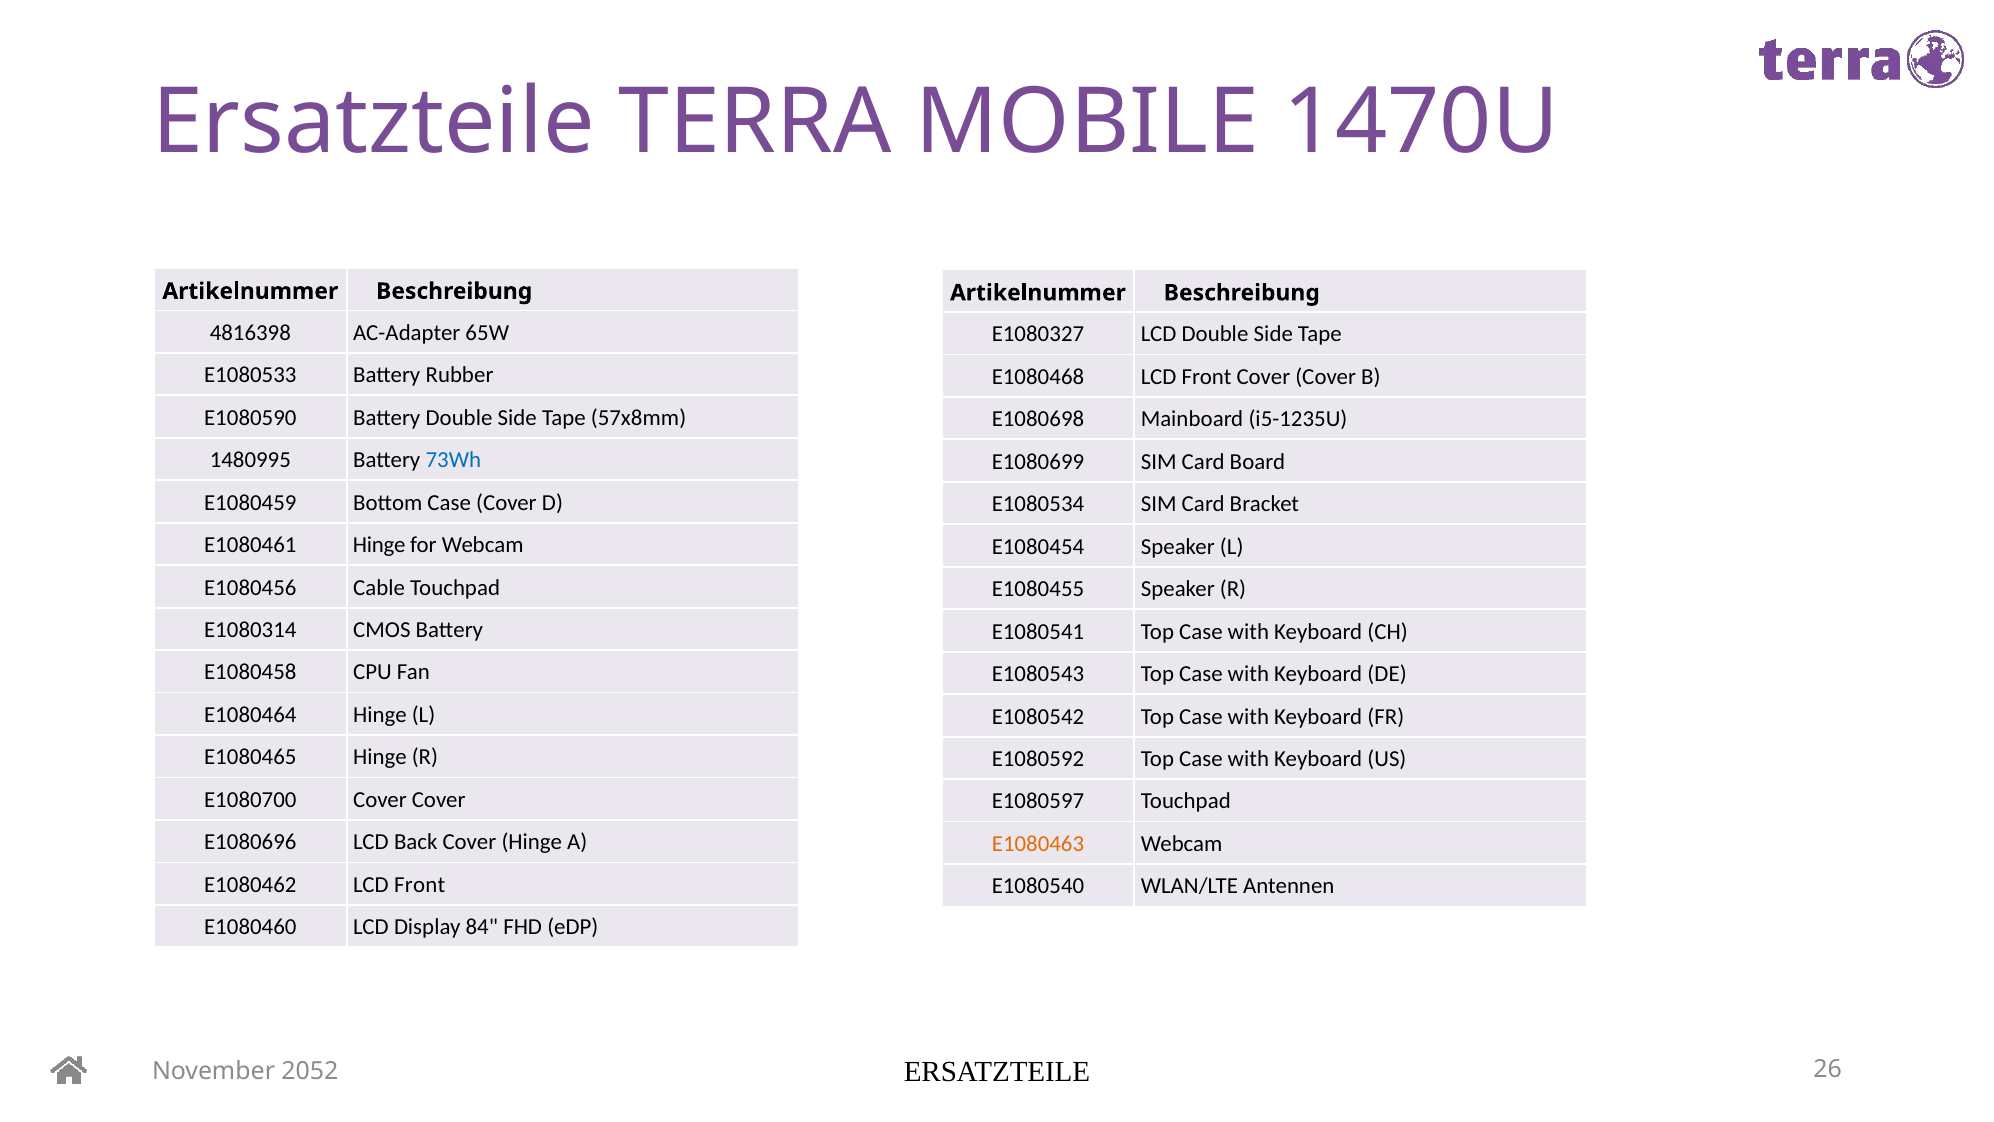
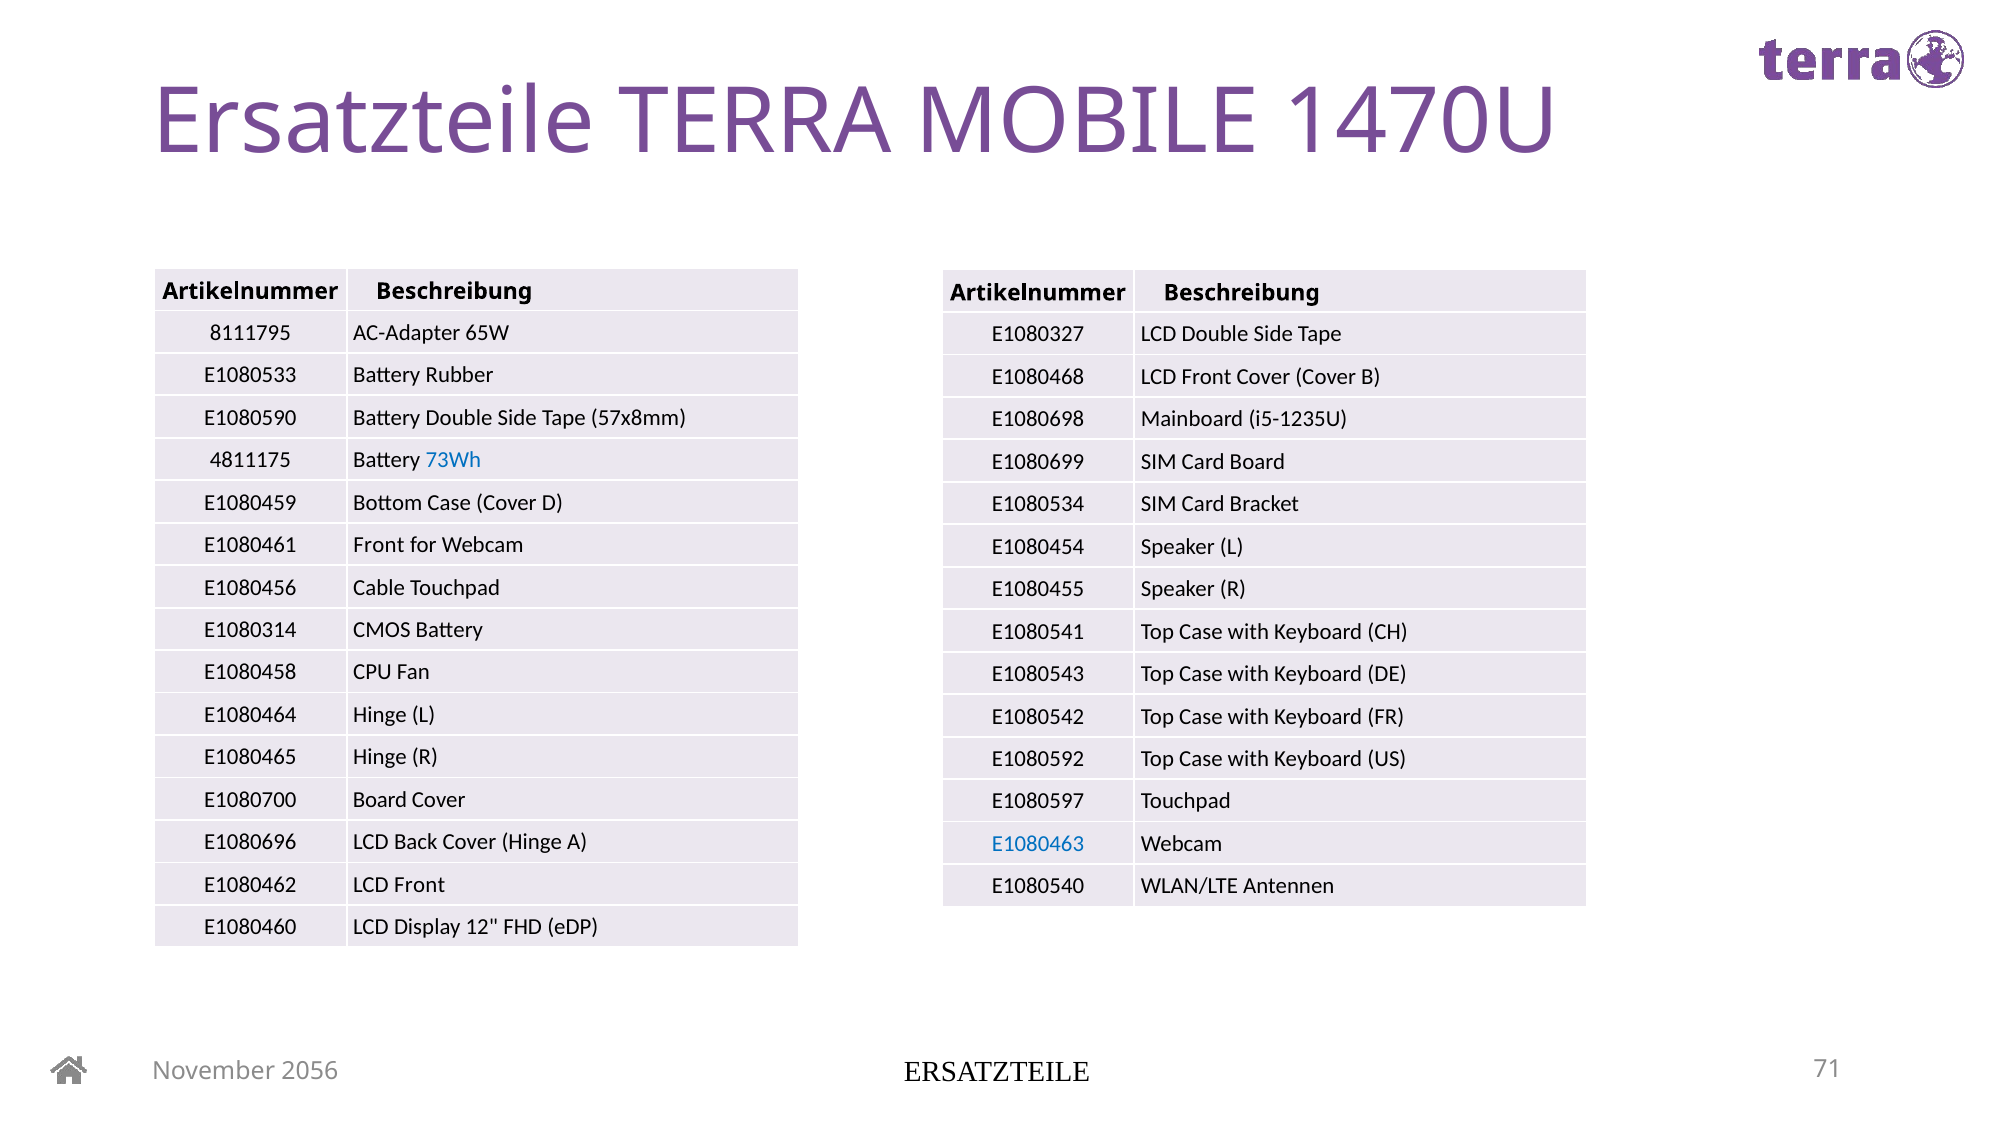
4816398: 4816398 -> 8111795 (250, 333)
1480995: 1480995 -> 4811175 (250, 460)
E1080461 Hinge: Hinge -> Front (379, 545)
E1080700 Cover: Cover -> Board (380, 800)
E1080463 colour: orange -> blue (1038, 844)
84: 84 -> 12 (482, 927)
26: 26 -> 71 (1828, 1069)
2052: 2052 -> 2056 (310, 1071)
